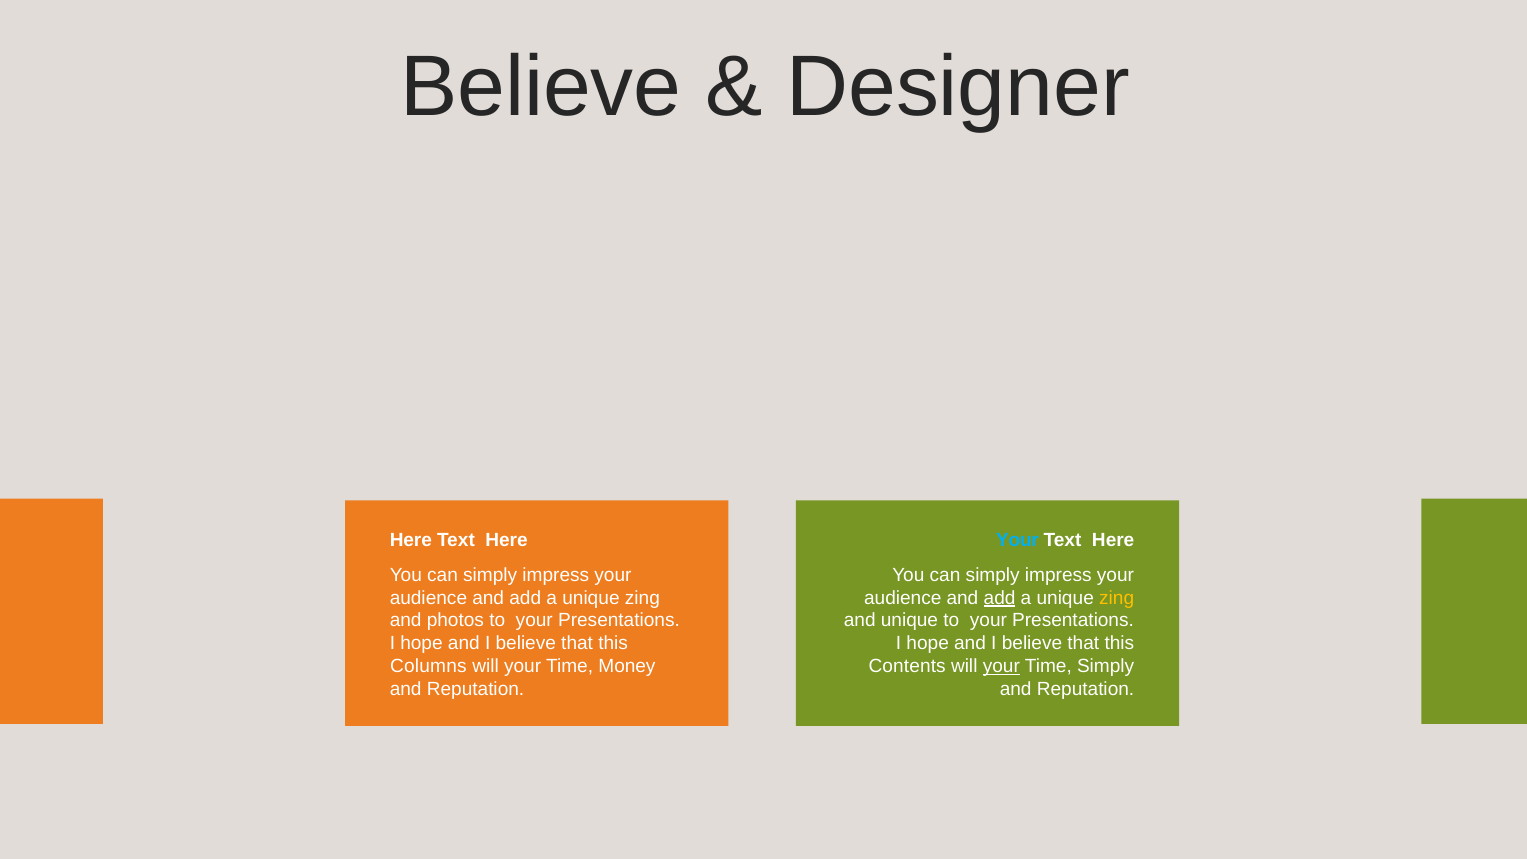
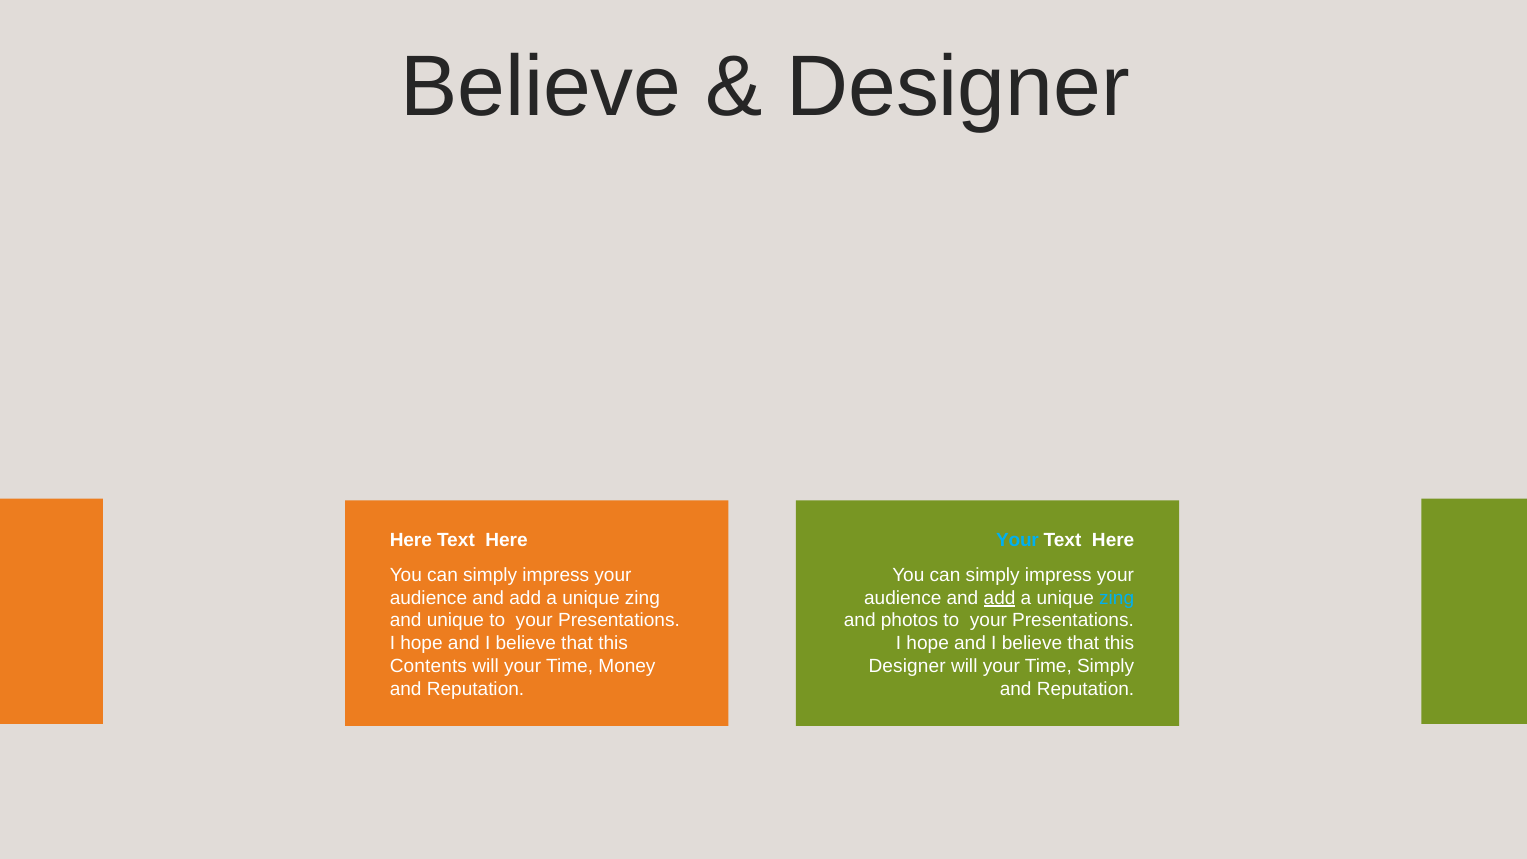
zing colour: yellow -> light blue (1117, 598)
and photos: photos -> unique (455, 621)
and unique: unique -> photos (909, 621)
Columns: Columns -> Contents (428, 666)
Contents: Contents -> Designer (907, 666)
your underline: present -> none (1001, 666)
